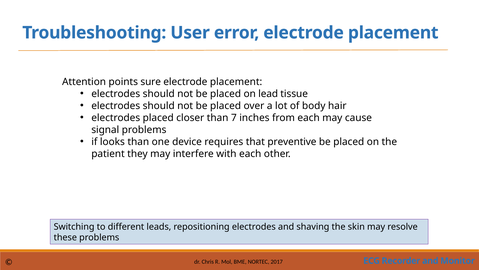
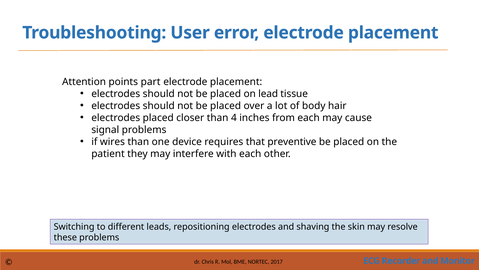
sure: sure -> part (151, 82)
7: 7 -> 4 (234, 118)
looks: looks -> wires (112, 142)
